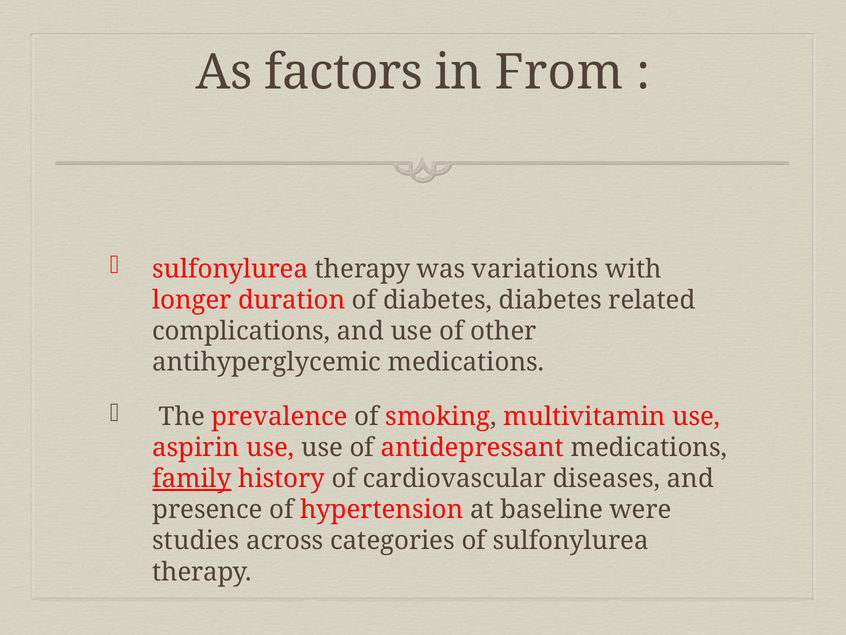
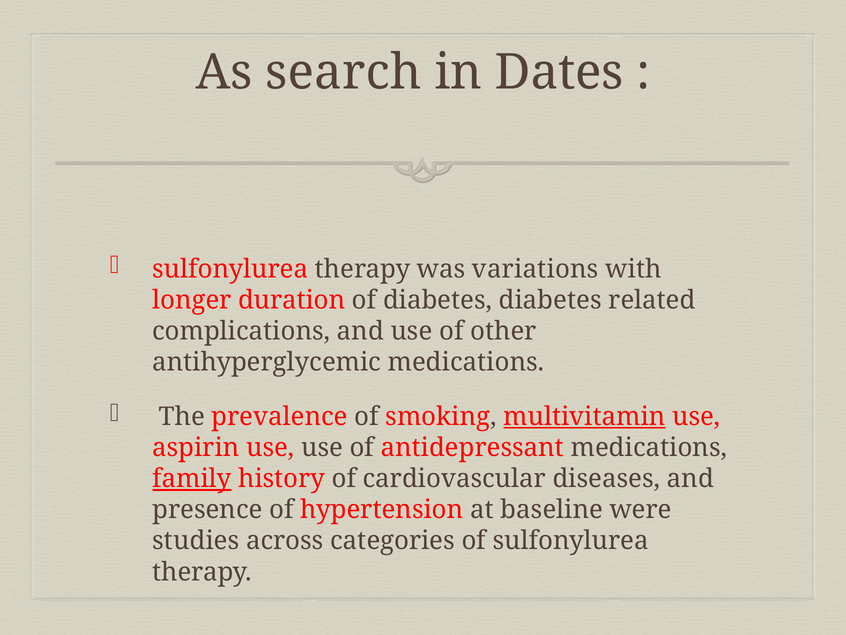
factors: factors -> search (343, 73)
From: From -> Dates (559, 73)
multivitamin underline: none -> present (584, 416)
